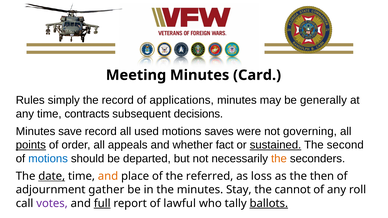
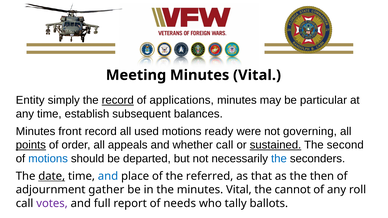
Meeting Minutes Card: Card -> Vital (257, 75)
Rules: Rules -> Entity (30, 100)
record underline: none -> present (118, 100)
generally: generally -> particular (323, 100)
contracts: contracts -> establish (87, 114)
decisions: decisions -> balances (198, 114)
save: save -> front (70, 132)
saves: saves -> ready (219, 132)
whether fact: fact -> call (225, 145)
the colour: orange -> blue (279, 159)
and colour: orange -> blue (108, 176)
loss: loss -> that (261, 176)
the minutes Stay: Stay -> Vital (239, 190)
full underline: present -> none (102, 204)
lawful: lawful -> needs (180, 204)
ballots underline: present -> none (269, 204)
